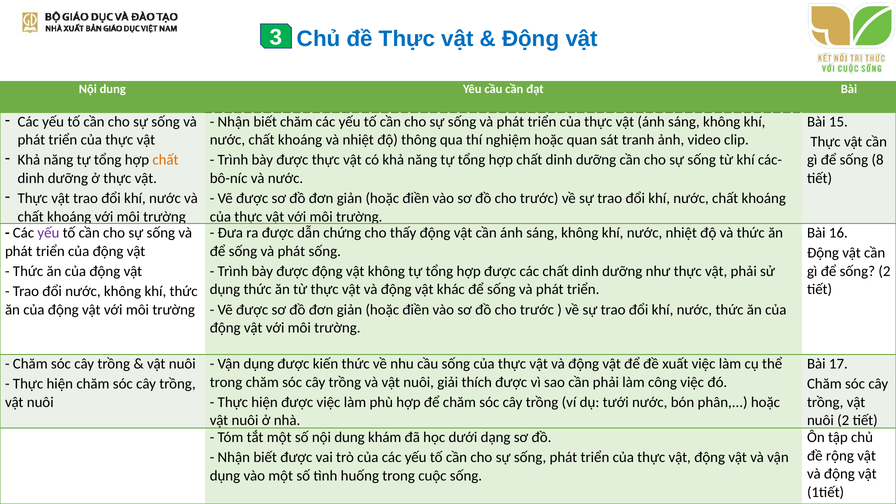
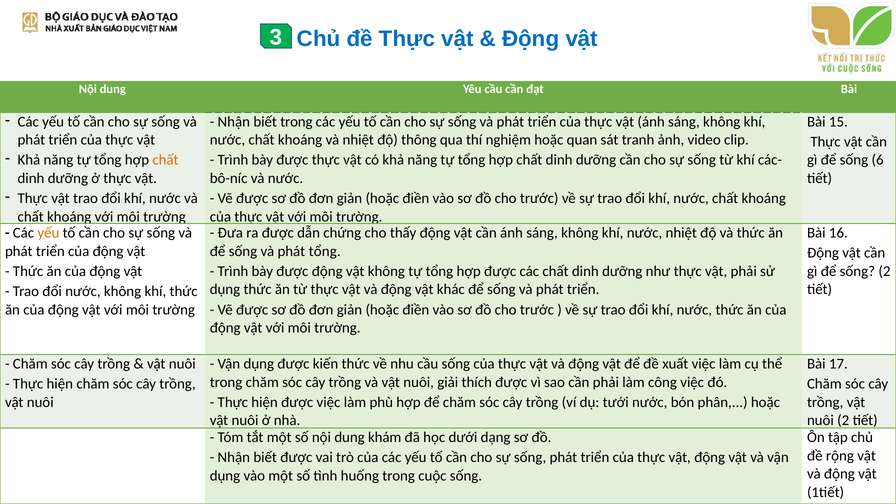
biết chăm: chăm -> trong (296, 122)
8: 8 -> 6 (878, 160)
yếu colour: purple -> orange (48, 233)
phát sống: sống -> tổng (325, 251)
